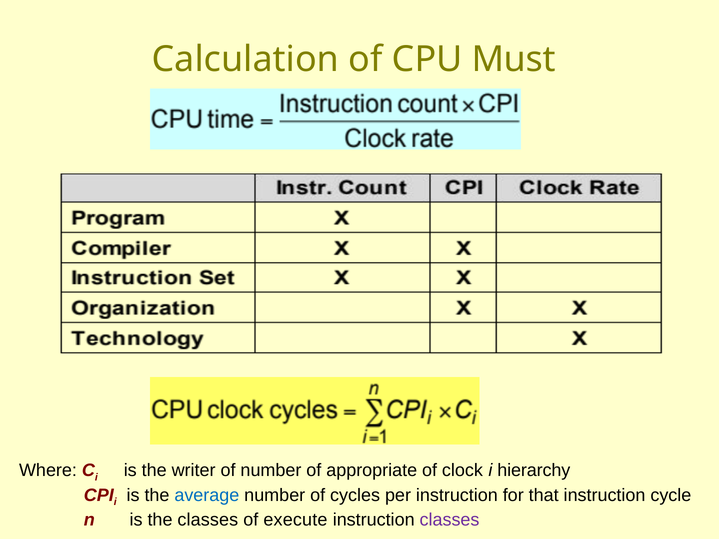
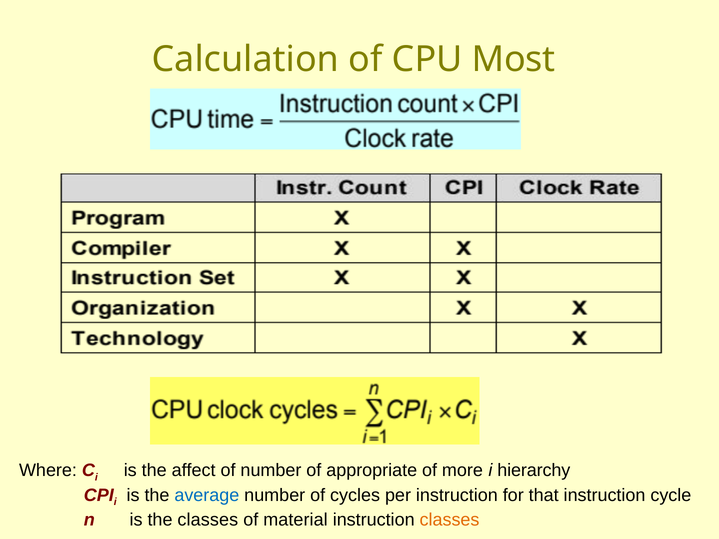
Must: Must -> Most (514, 59)
writer: writer -> affect (194, 471)
clock: clock -> more (462, 471)
execute: execute -> material (295, 520)
classes colour: purple -> orange (450, 520)
